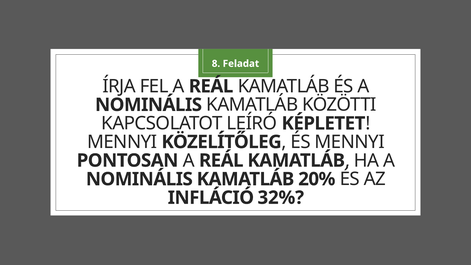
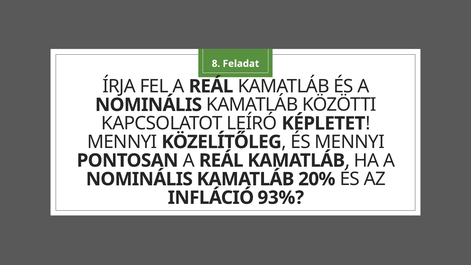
32%: 32% -> 93% (281, 198)
